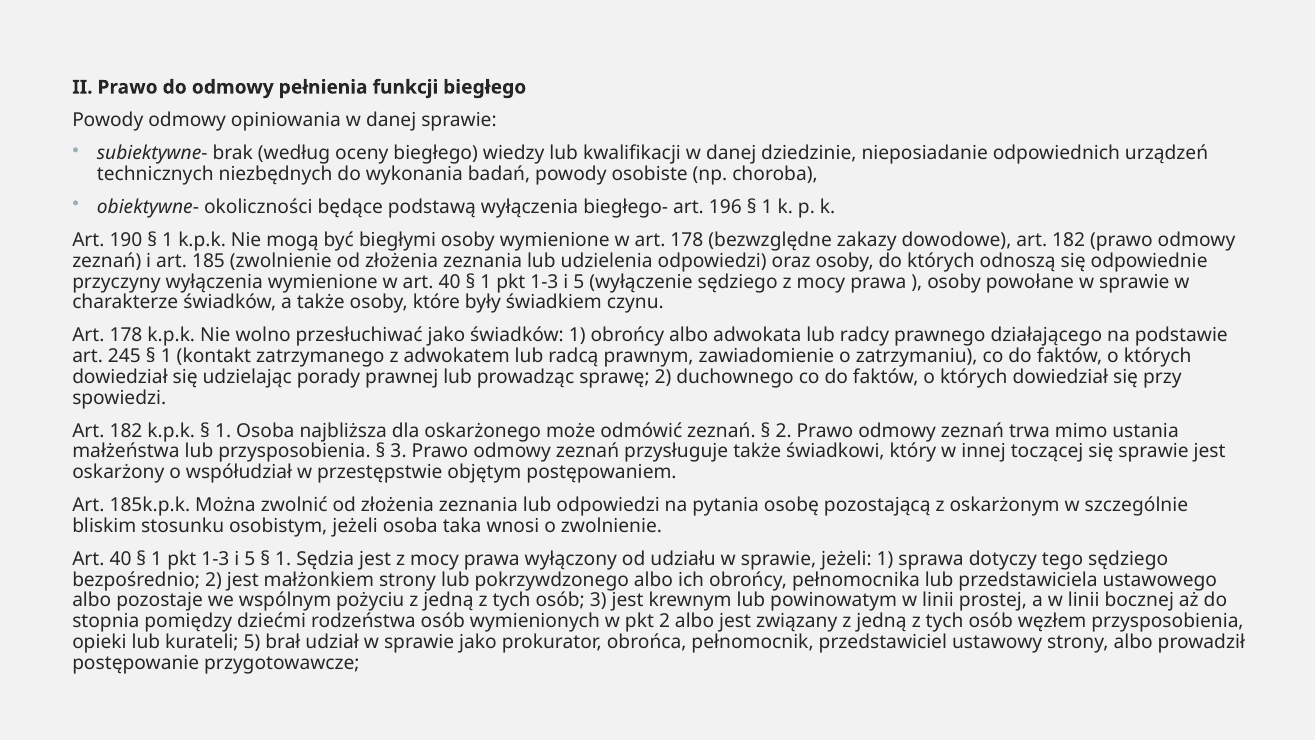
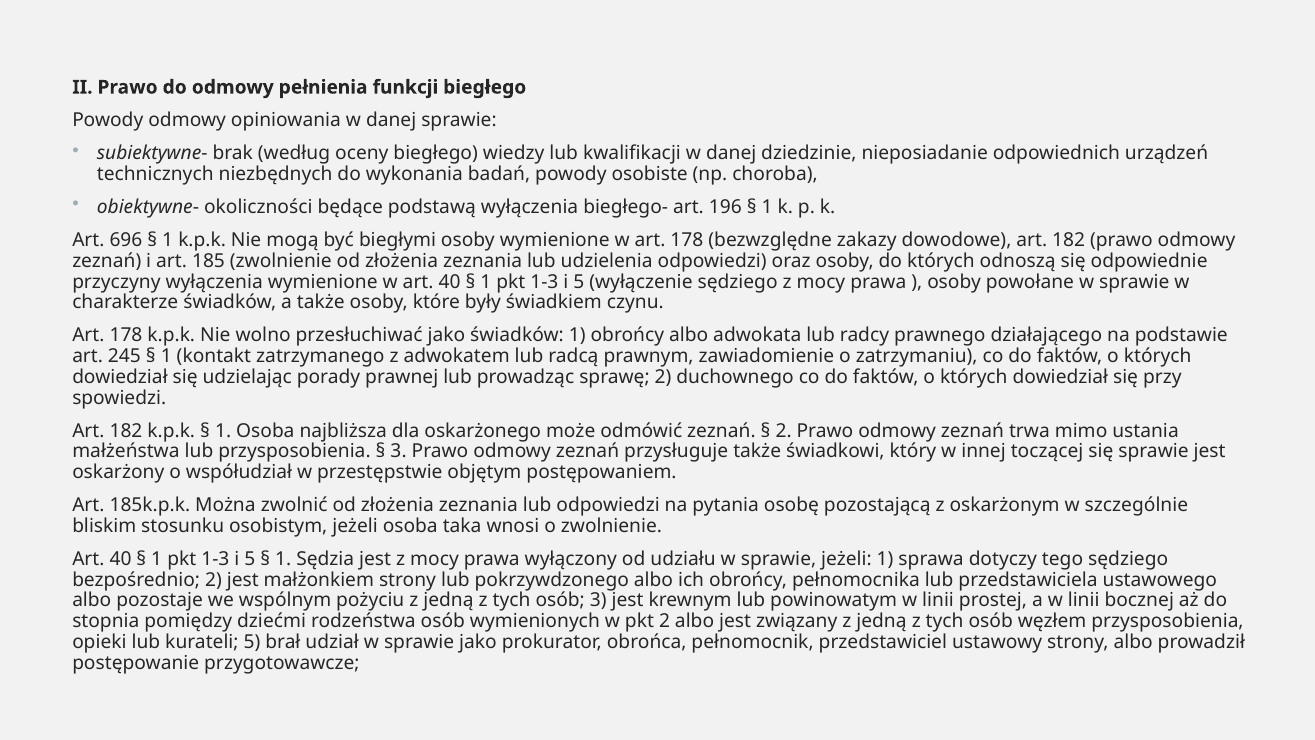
190: 190 -> 696 (126, 240)
